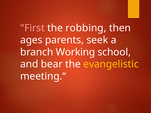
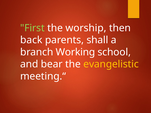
First colour: pink -> light green (32, 28)
robbing: robbing -> worship (86, 28)
ages: ages -> back (31, 40)
seek: seek -> shall (97, 40)
